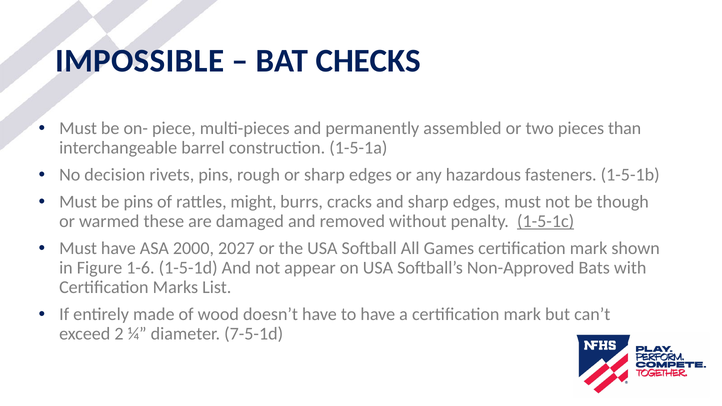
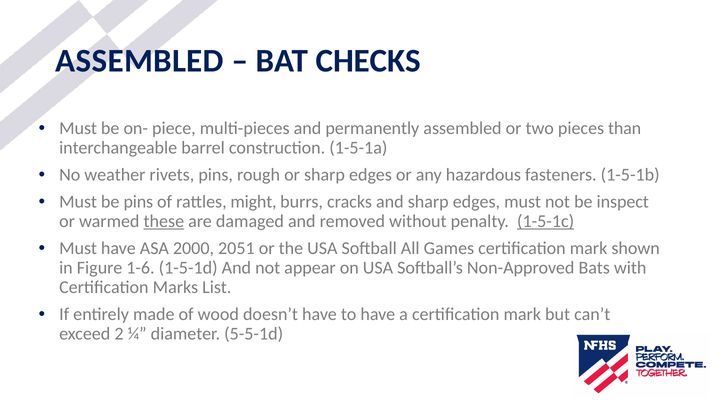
IMPOSSIBLE: IMPOSSIBLE -> ASSEMBLED (140, 61)
decision: decision -> weather (115, 175)
though: though -> inspect (623, 202)
these underline: none -> present (164, 222)
2027: 2027 -> 2051 (236, 249)
7-5-1d: 7-5-1d -> 5-5-1d (254, 334)
